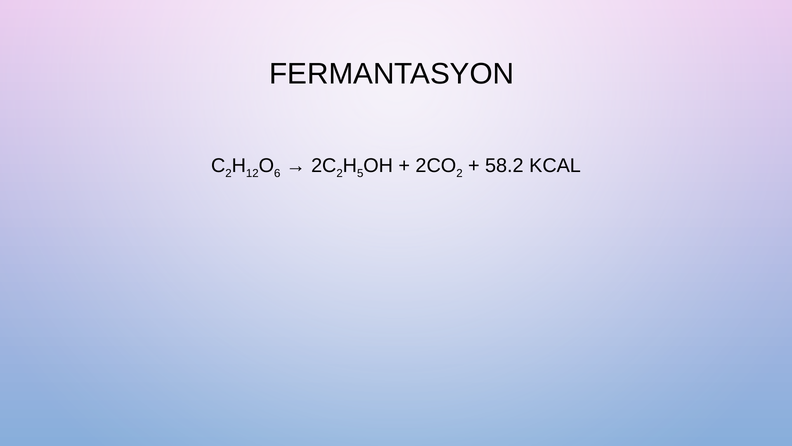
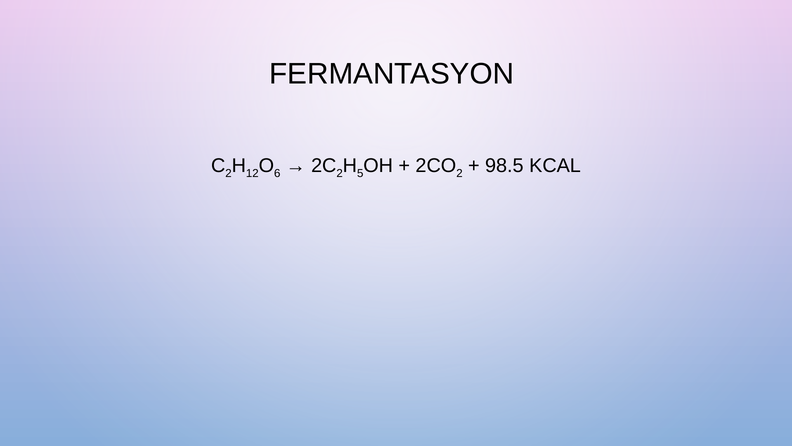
58.2: 58.2 -> 98.5 (504, 166)
